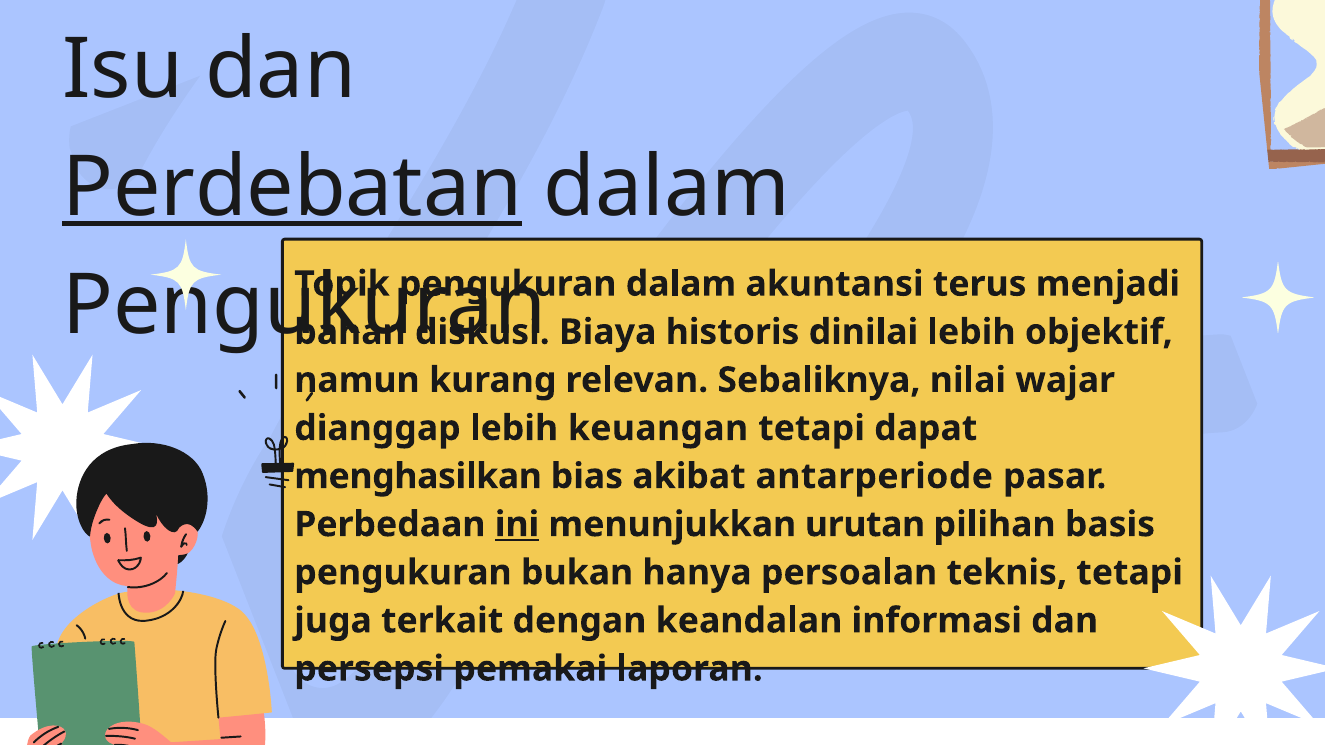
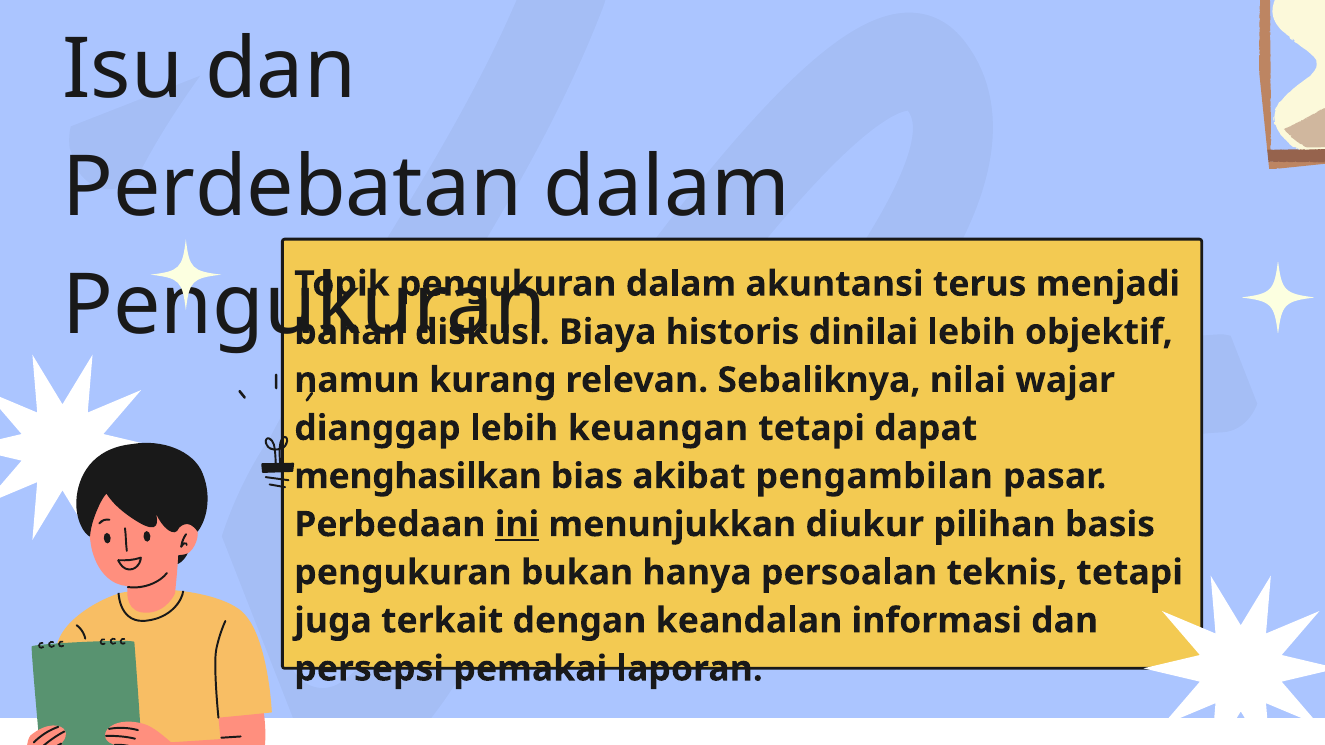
Perdebatan underline: present -> none (292, 188)
antarperiode: antarperiode -> pengambilan (874, 477)
urutan: urutan -> diukur (865, 525)
